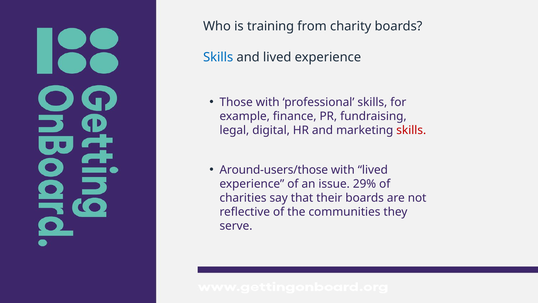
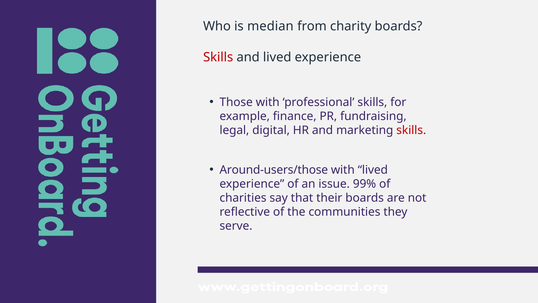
training: training -> median (270, 26)
Skills colour: blue -> red (218, 57)
29%: 29% -> 99% (364, 184)
